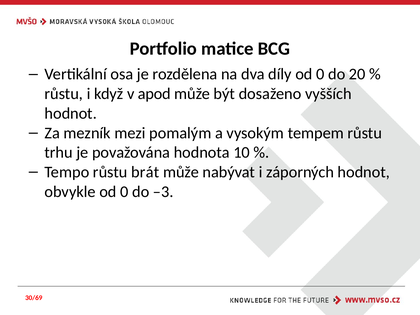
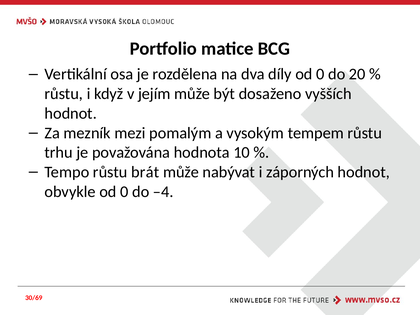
apod: apod -> jejím (154, 94)
–3: –3 -> –4 (163, 192)
